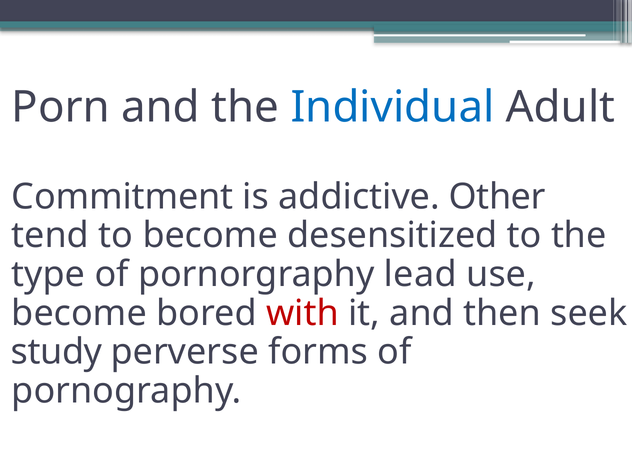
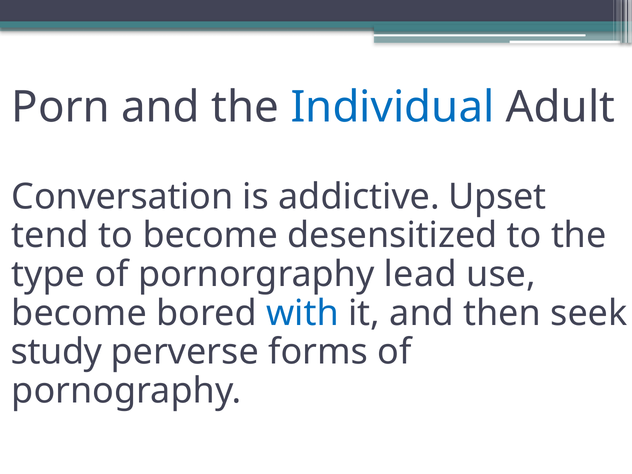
Commitment: Commitment -> Conversation (122, 197)
Other: Other -> Upset (497, 197)
with colour: red -> blue (302, 313)
